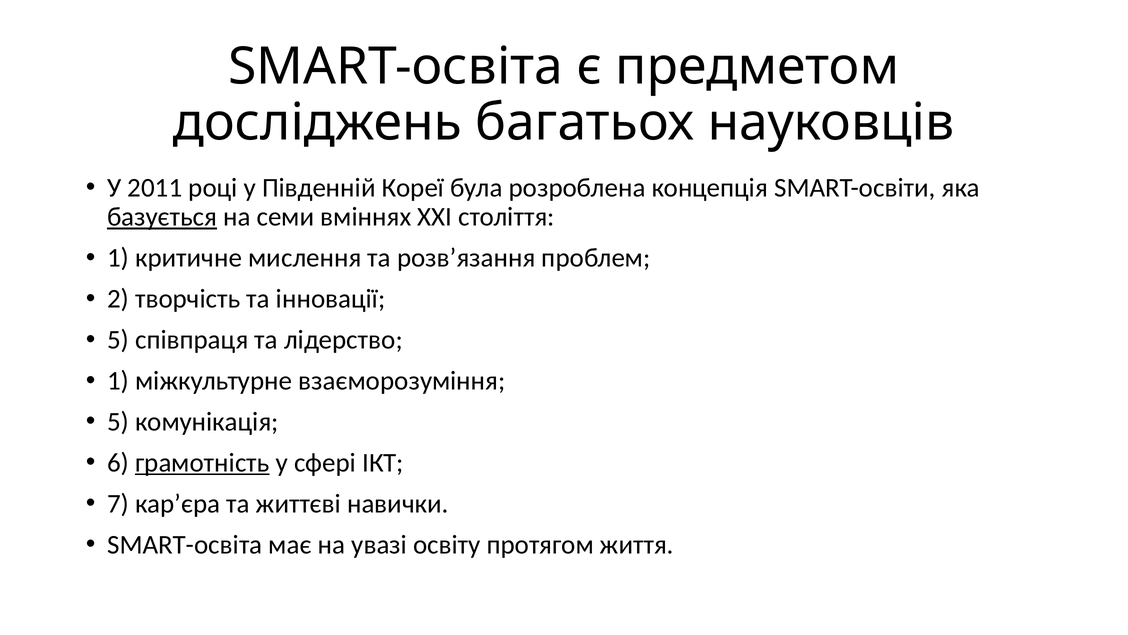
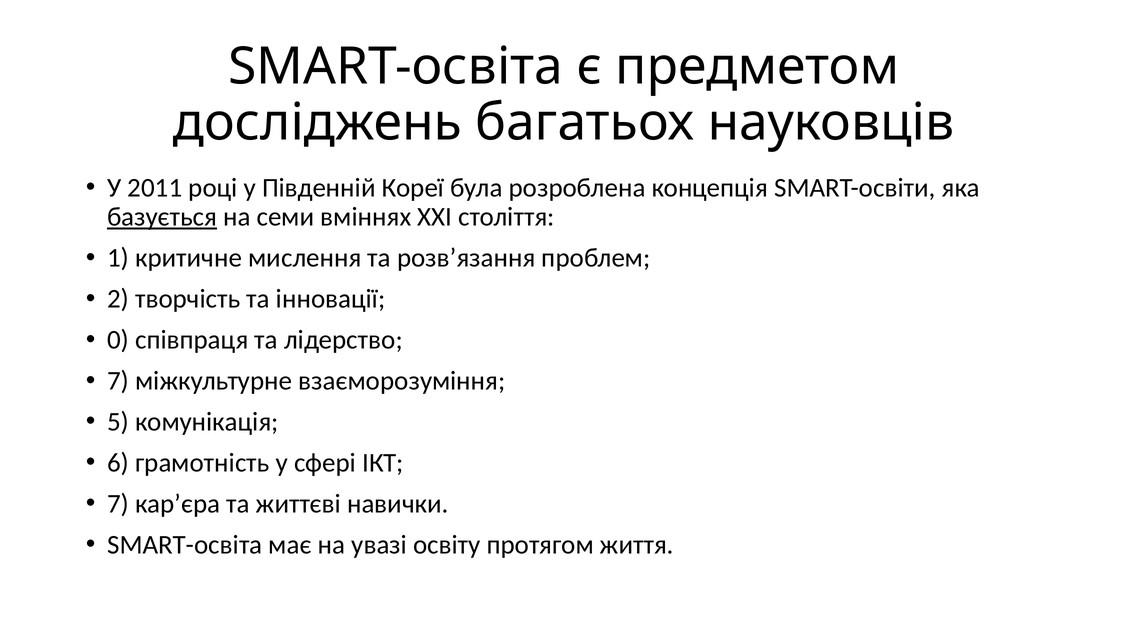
5: 5 -> 0 (118, 340)
1: 1 -> 7 (118, 380)
грамотність underline: present -> none (202, 462)
